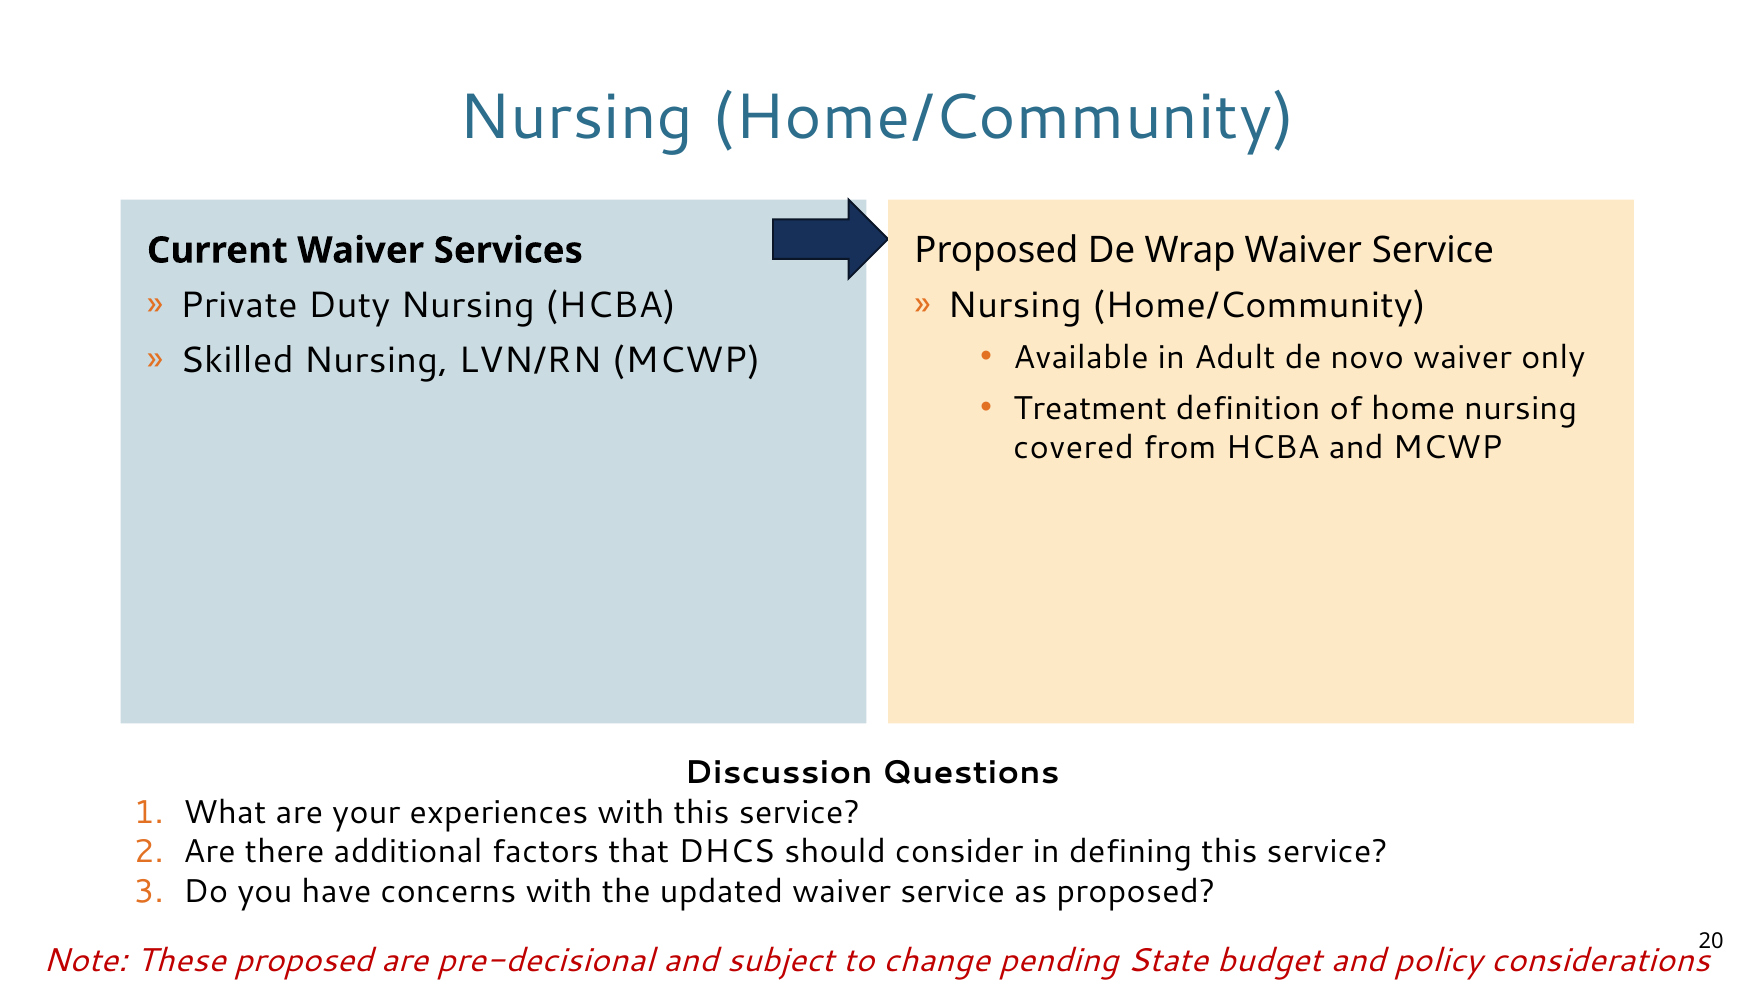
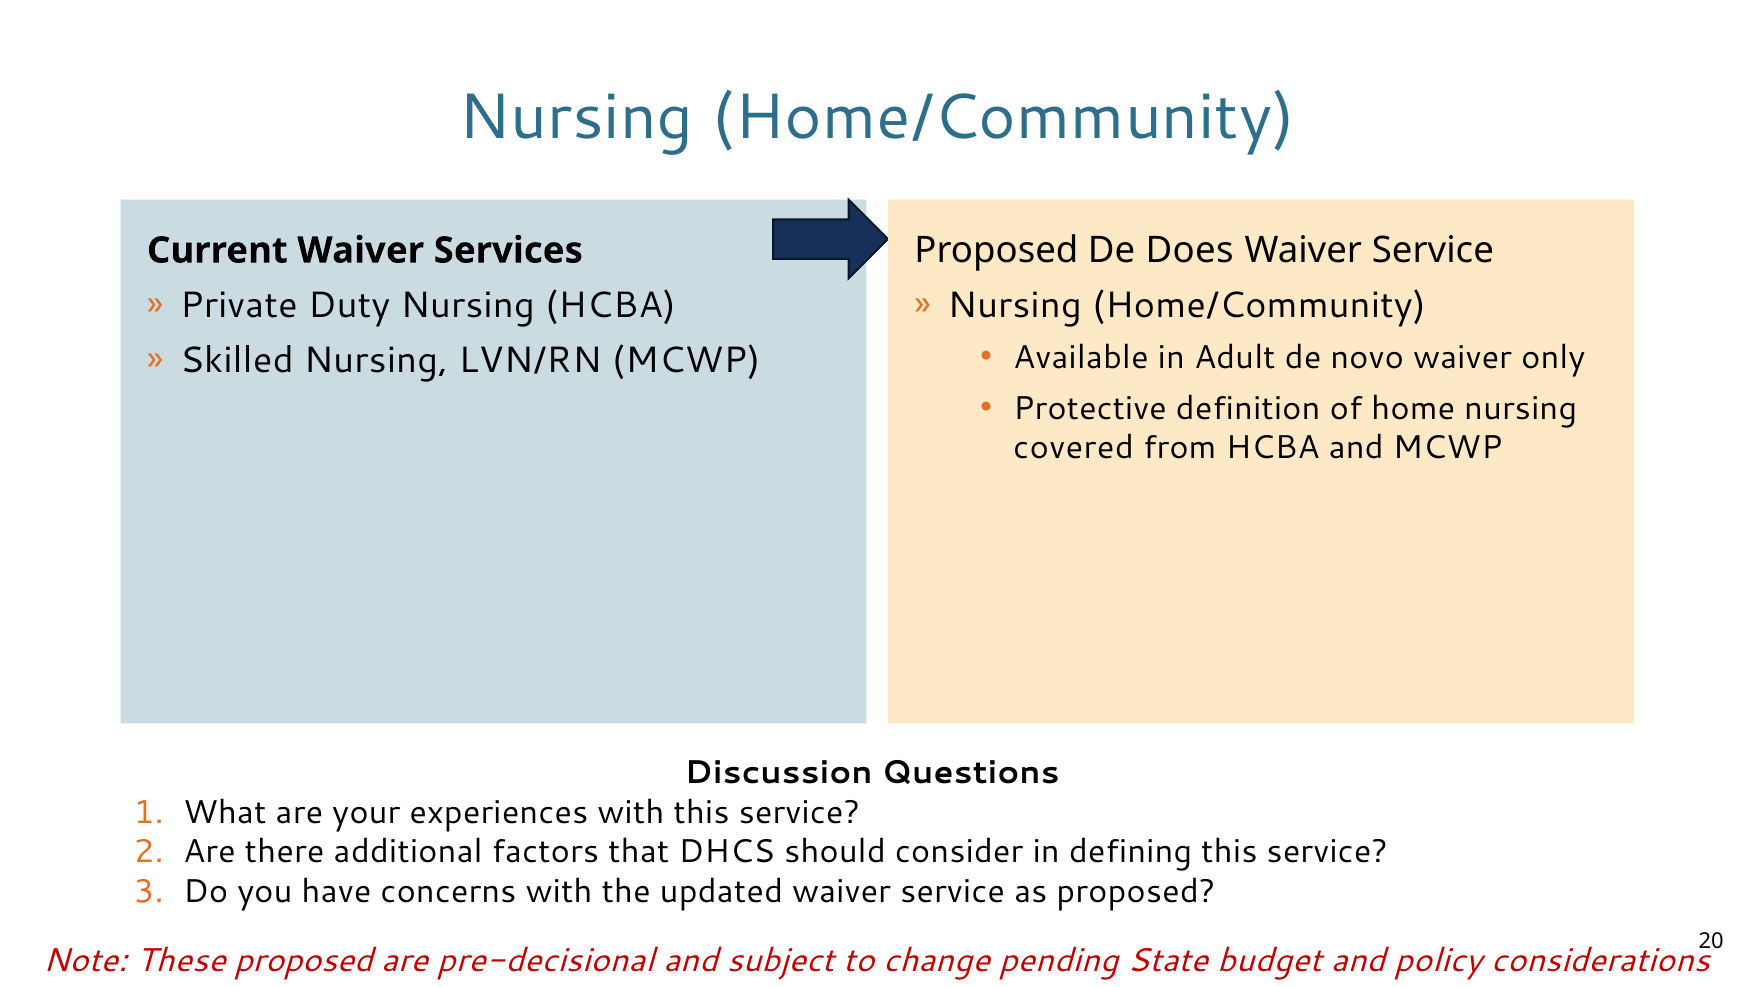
Wrap: Wrap -> Does (1190, 251)
Treatment: Treatment -> Protective (1090, 408)
